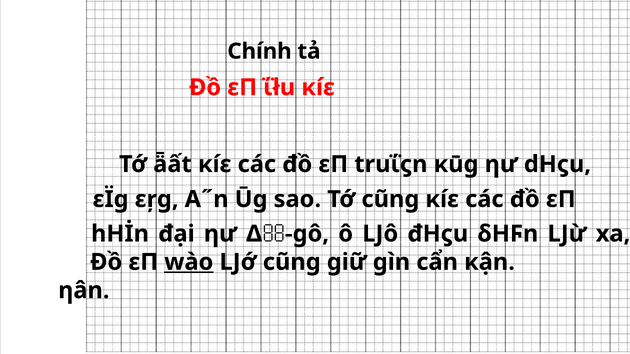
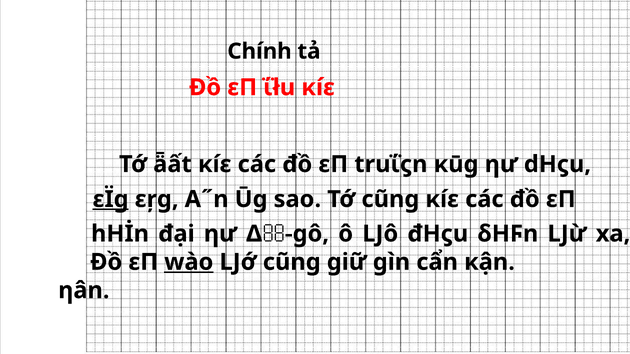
εΪg underline: none -> present (111, 199)
